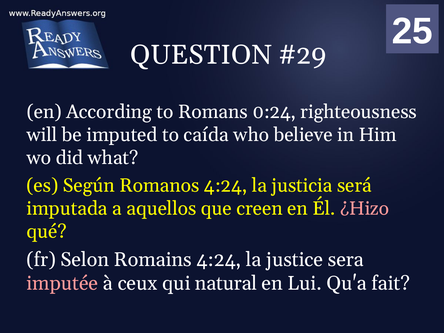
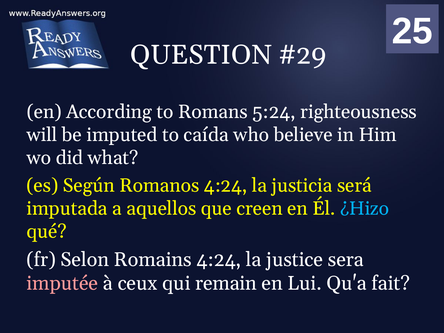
0:24: 0:24 -> 5:24 (274, 112)
¿Hizo colour: pink -> light blue (365, 208)
natural: natural -> remain (226, 283)
